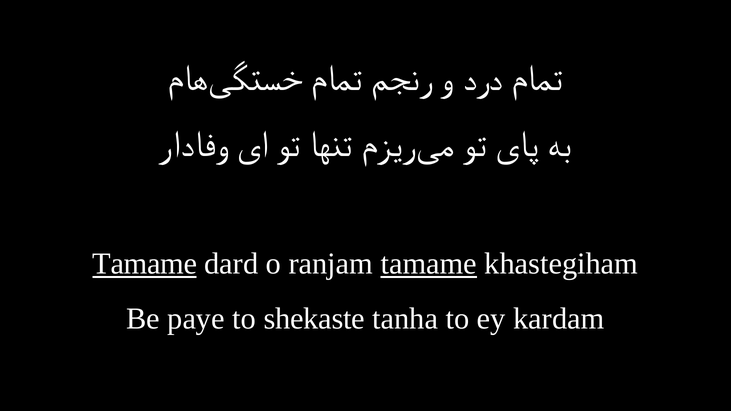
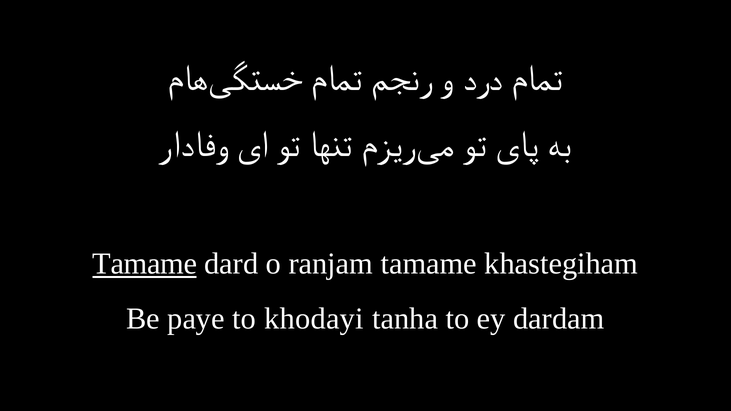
tamame underline: present -> none (429, 264)
shekaste: shekaste -> khodayi (314, 319)
kardam: kardam -> dardam (559, 319)
